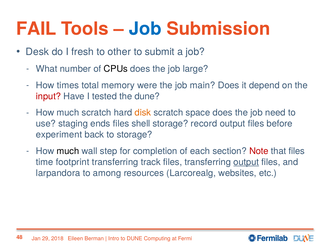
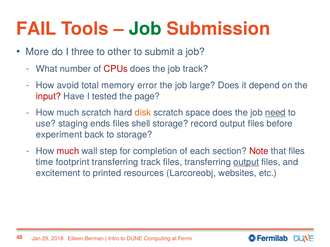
Job colour: blue -> green (145, 29)
Desk: Desk -> More (37, 52)
fresh: fresh -> three (83, 52)
CPUs colour: black -> red (116, 69)
job large: large -> track (195, 69)
times: times -> avoid (68, 85)
were: were -> error (147, 85)
main: main -> large (203, 85)
the dune: dune -> page (147, 96)
need underline: none -> present (275, 113)
much colour: black -> red (68, 151)
larpandora: larpandora -> excitement (58, 173)
among: among -> printed (107, 173)
Larcorealg: Larcorealg -> Larcoreobj (191, 173)
